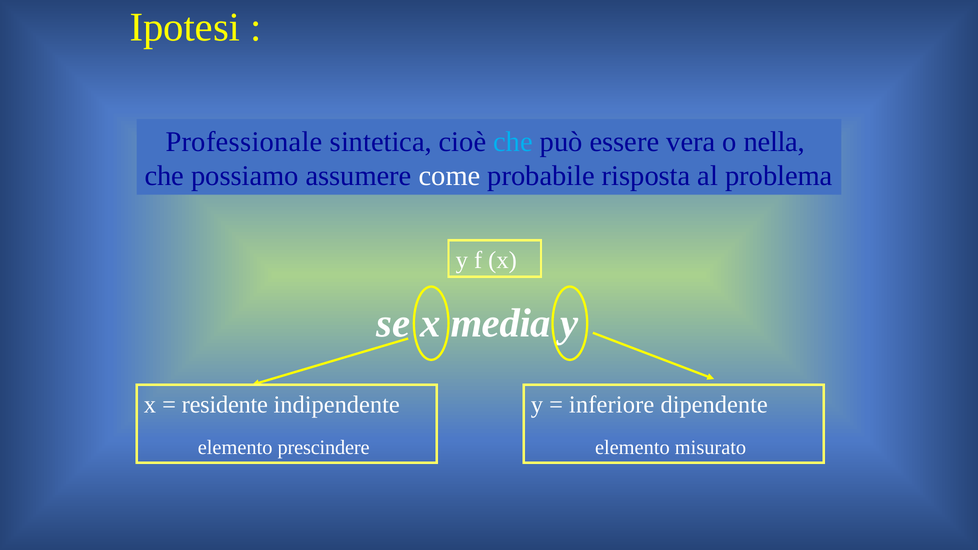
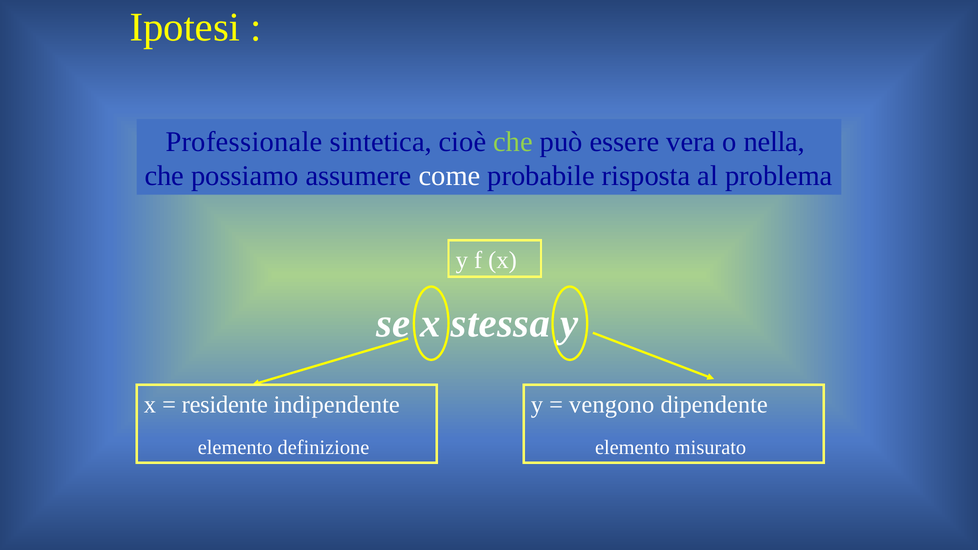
che colour: light blue -> light green (513, 142)
media: media -> stessa (500, 323)
inferiore: inferiore -> vengono (612, 405)
prescindere: prescindere -> definizione (323, 448)
